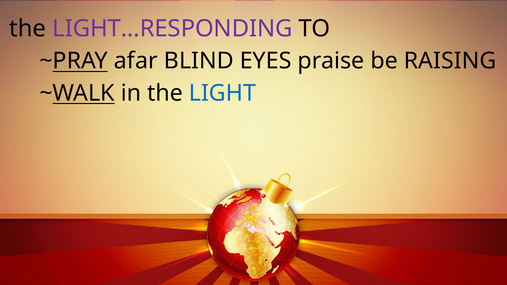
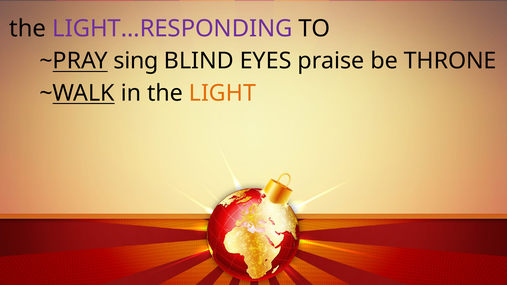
afar: afar -> sing (136, 61)
RAISING: RAISING -> THRONE (450, 61)
LIGHT colour: blue -> orange (222, 93)
